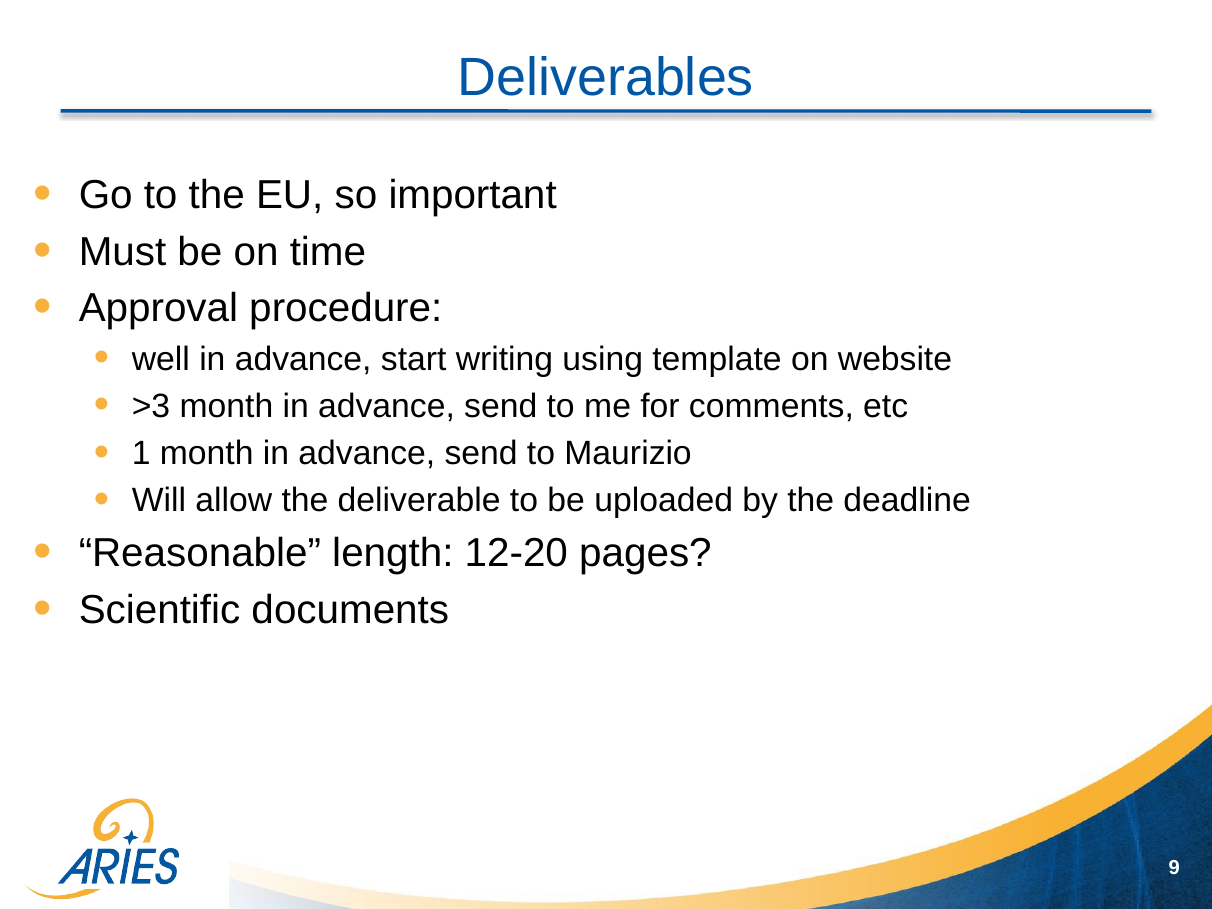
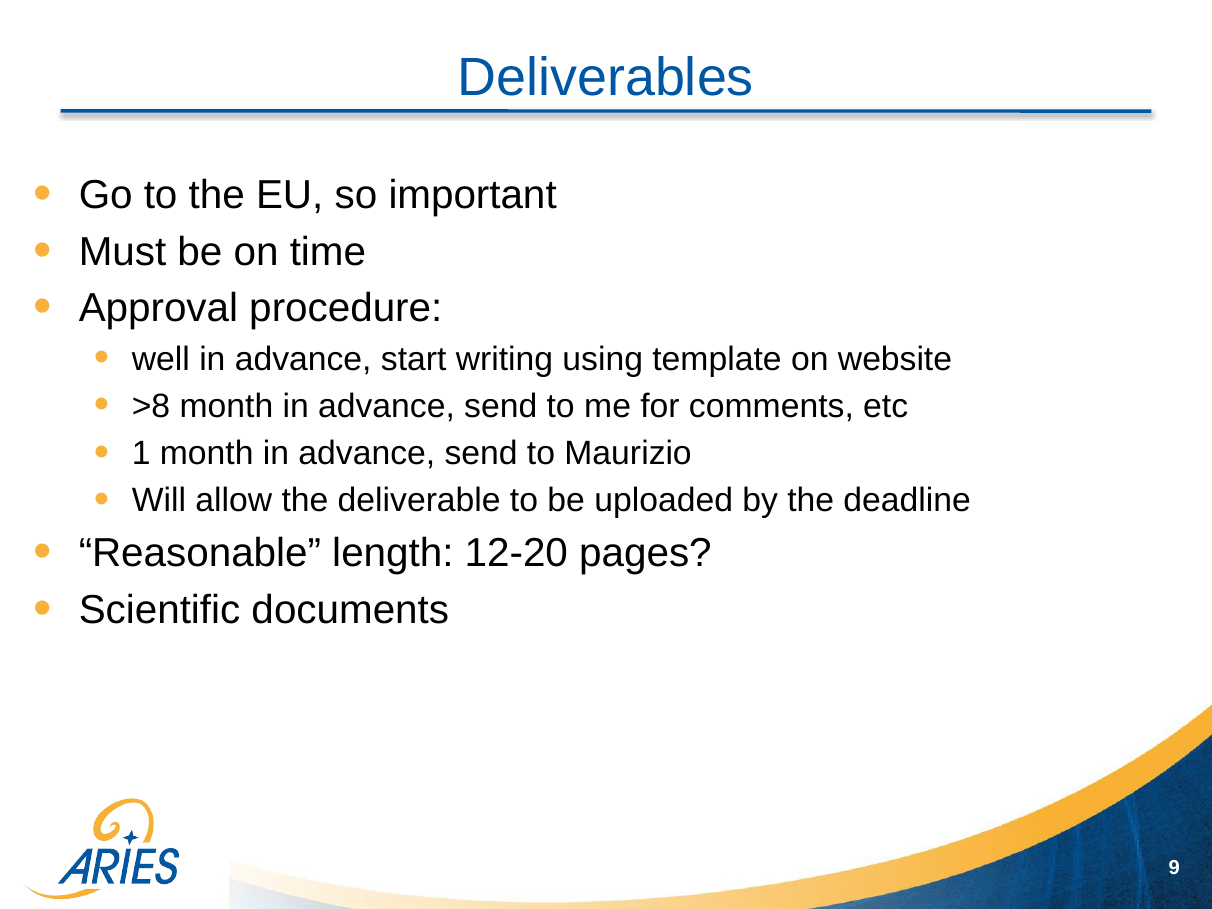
>3: >3 -> >8 (151, 406)
